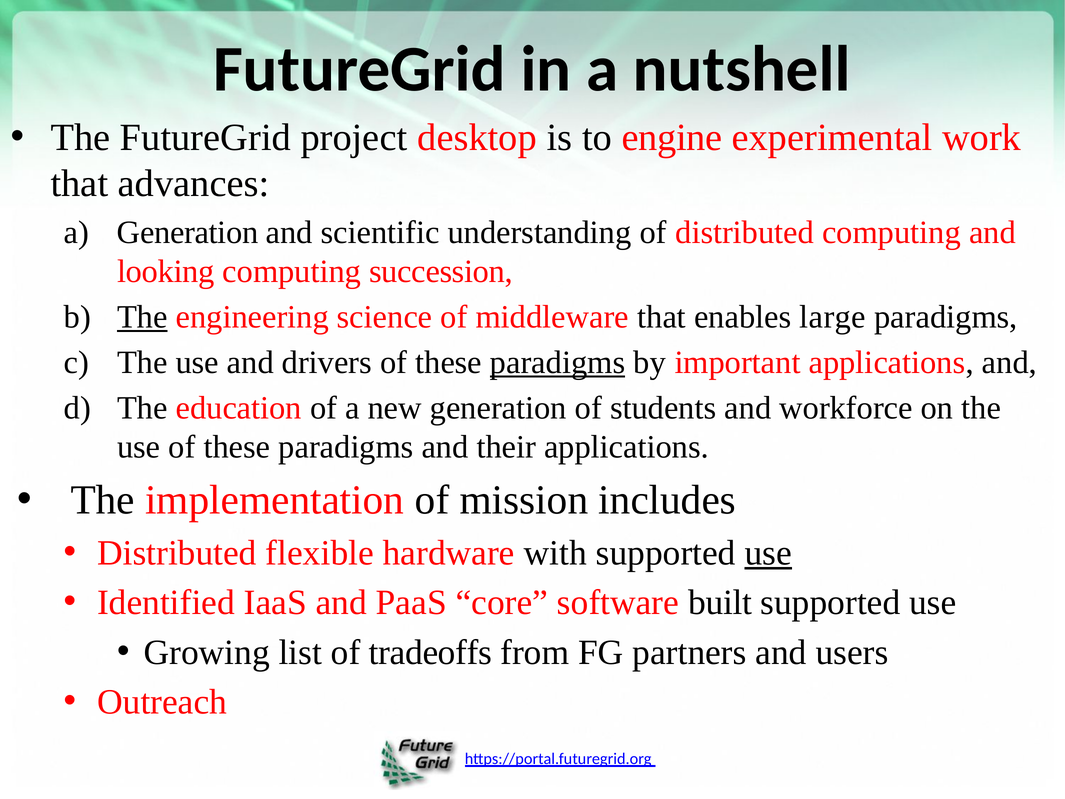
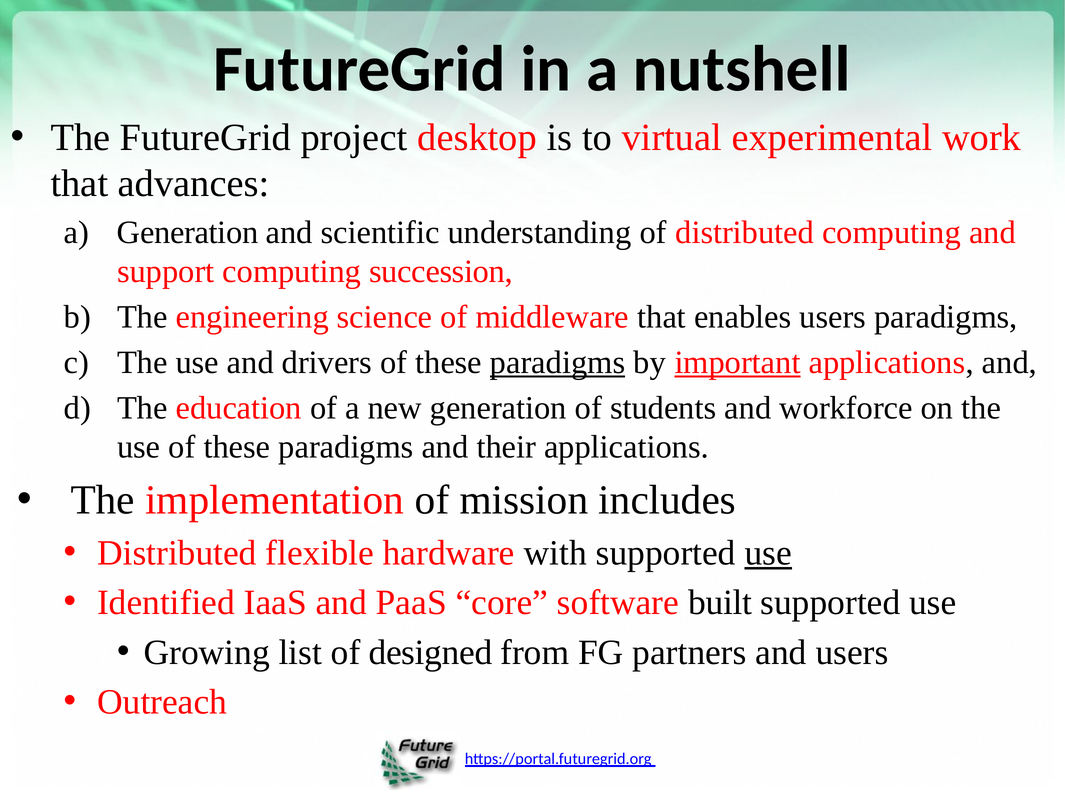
engine: engine -> virtual (672, 137)
looking: looking -> support (166, 271)
The underline: present -> none (142, 317)
enables large: large -> users (833, 317)
important underline: none -> present (738, 362)
tradeoffs: tradeoffs -> designed (431, 652)
